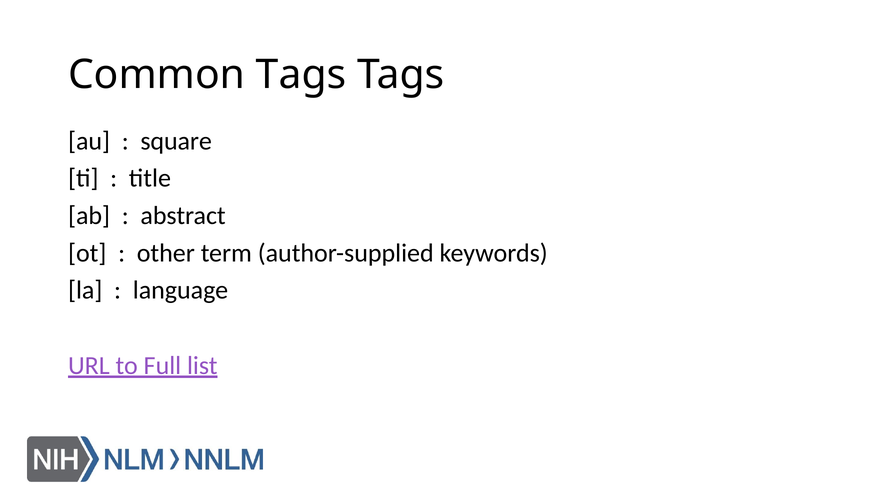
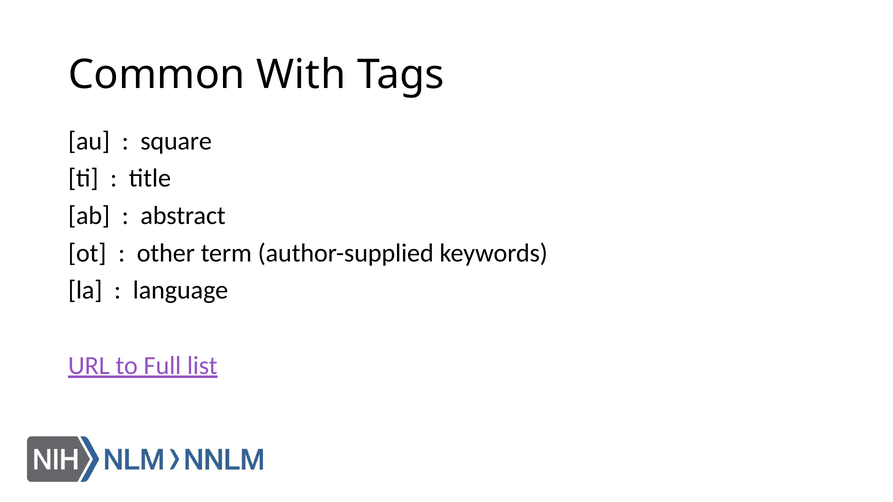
Common Tags: Tags -> With (301, 75)
